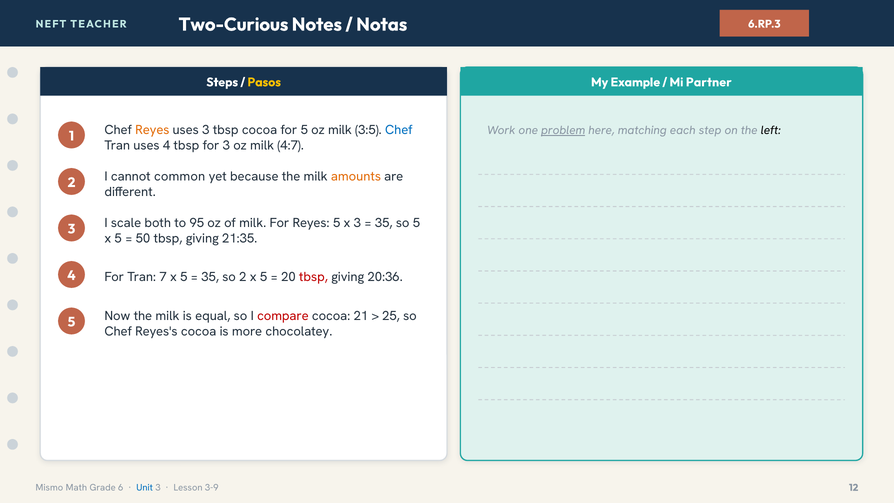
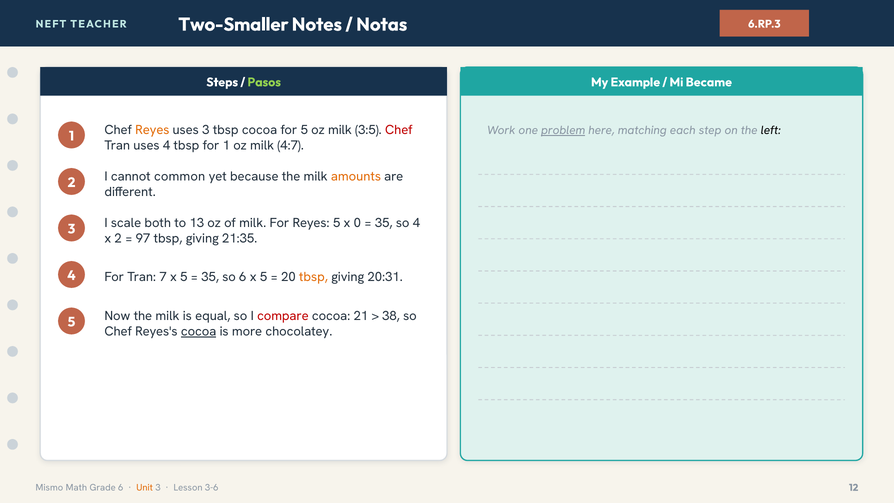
Two-Curious: Two-Curious -> Two-Smaller (234, 25)
Pasos colour: yellow -> light green (264, 82)
Partner: Partner -> Became (709, 82)
Chef colour: blue -> red (399, 130)
for 3: 3 -> 1 (226, 145)
95: 95 -> 13 (197, 223)
x 3: 3 -> 0 (357, 223)
so 5: 5 -> 4 (416, 223)
5: 5 -> 2 (118, 238)
50: 50 -> 97 (143, 238)
so 2: 2 -> 6 (243, 277)
tbsp colour: red -> orange (313, 277)
20:36: 20:36 -> 20:31 (385, 277)
25: 25 -> 38 (391, 316)
cocoa underline: none -> present (199, 331)
Unit colour: blue -> orange (145, 487)
3-9: 3-9 -> 3-6 (212, 487)
